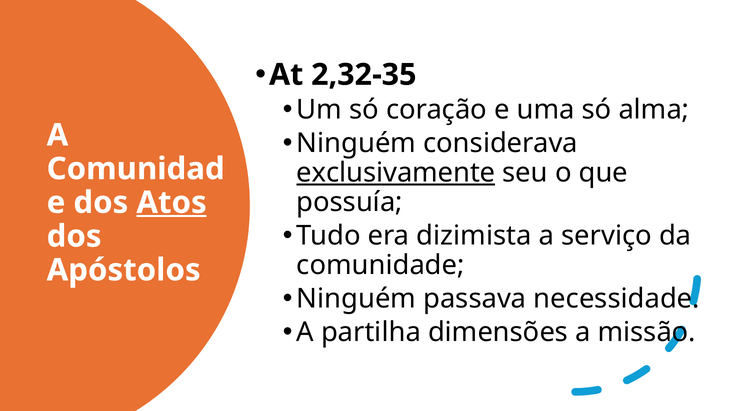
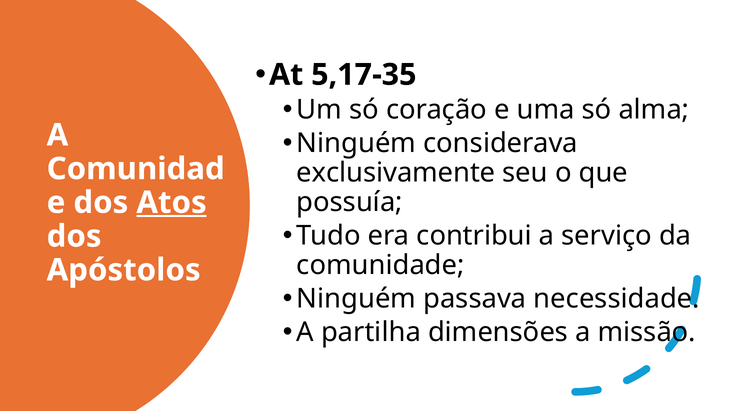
2,32-35: 2,32-35 -> 5,17-35 (364, 75)
exclusivamente underline: present -> none (396, 173)
dizimista: dizimista -> contribui (474, 236)
